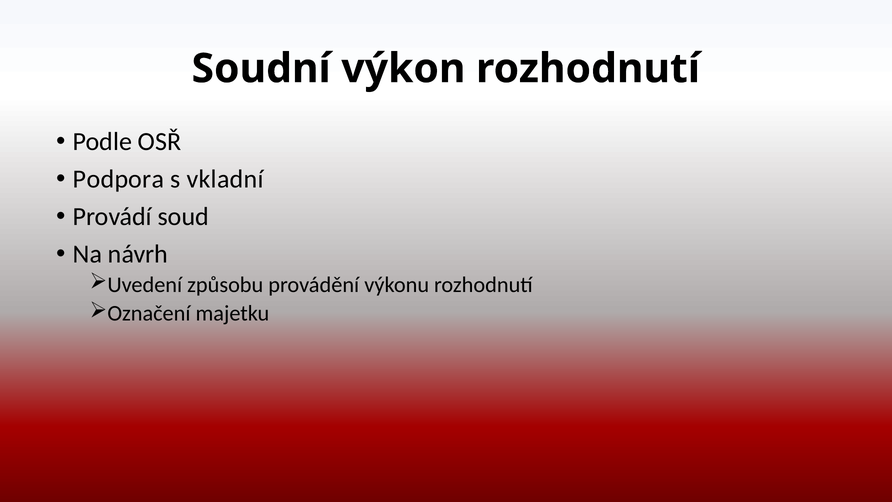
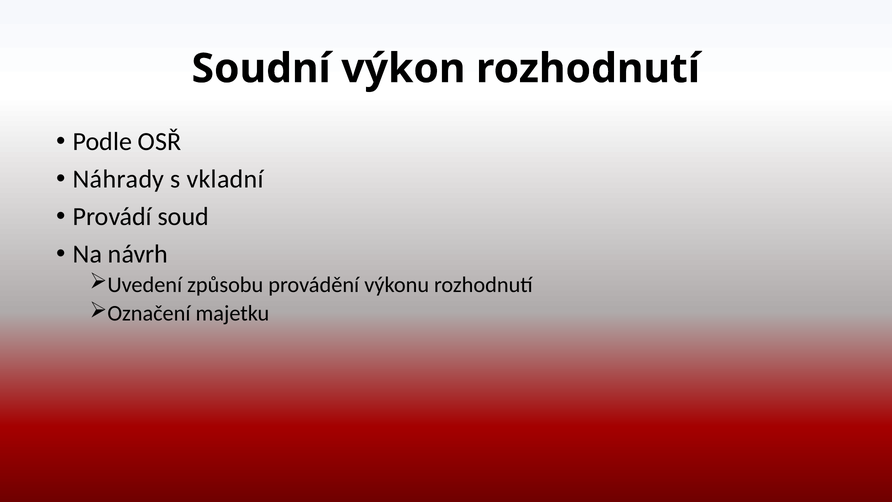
Podpora: Podpora -> Náhrady (119, 179)
